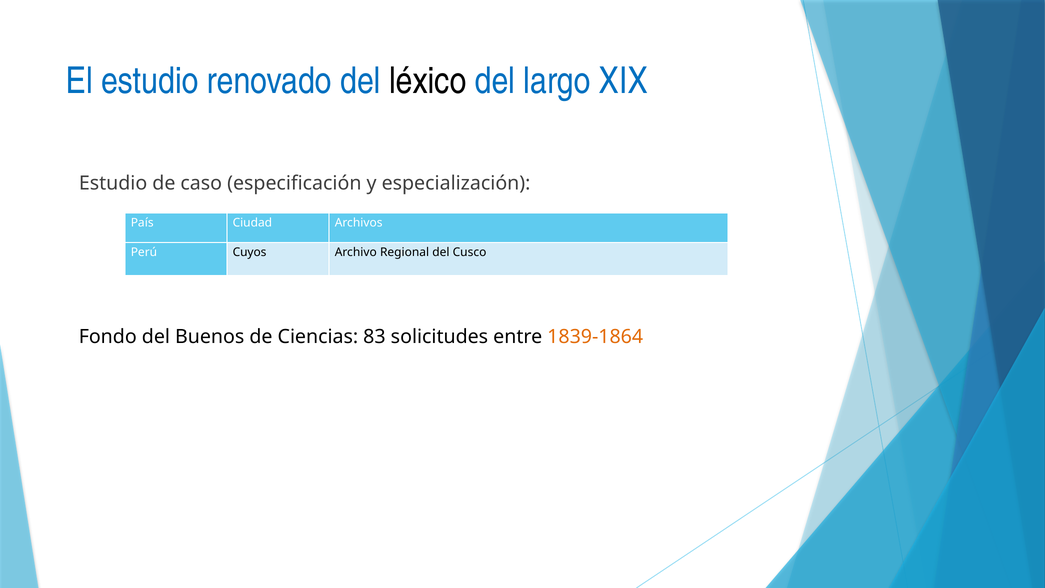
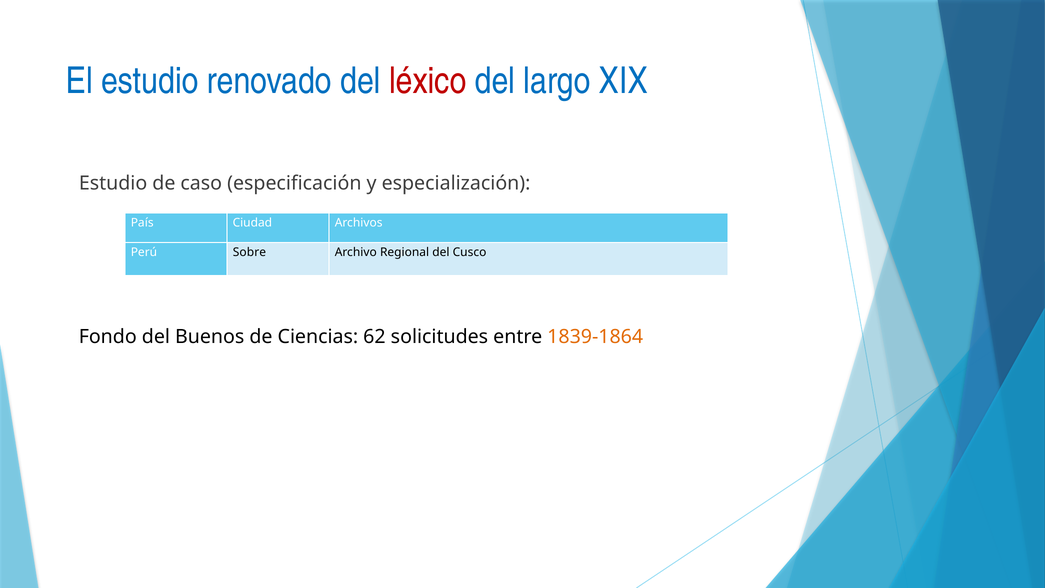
léxico colour: black -> red (428, 81)
Cuyos: Cuyos -> Sobre (249, 252)
83: 83 -> 62 (374, 337)
